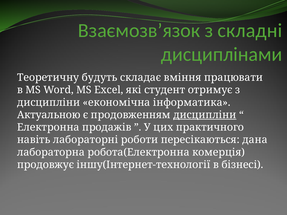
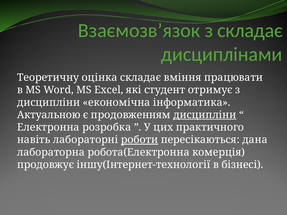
з складні: складні -> складає (250, 31)
будуть: будуть -> оцінка (100, 78)
продажів: продажів -> розробка (107, 127)
роботи underline: none -> present (140, 140)
